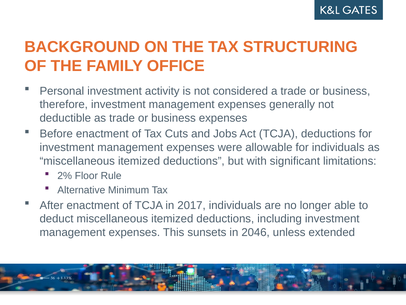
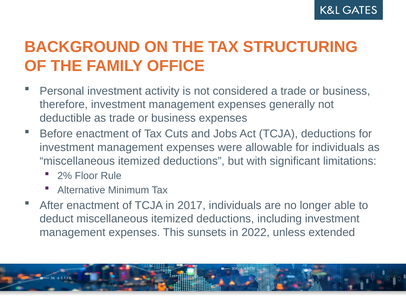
2046: 2046 -> 2022 (256, 232)
